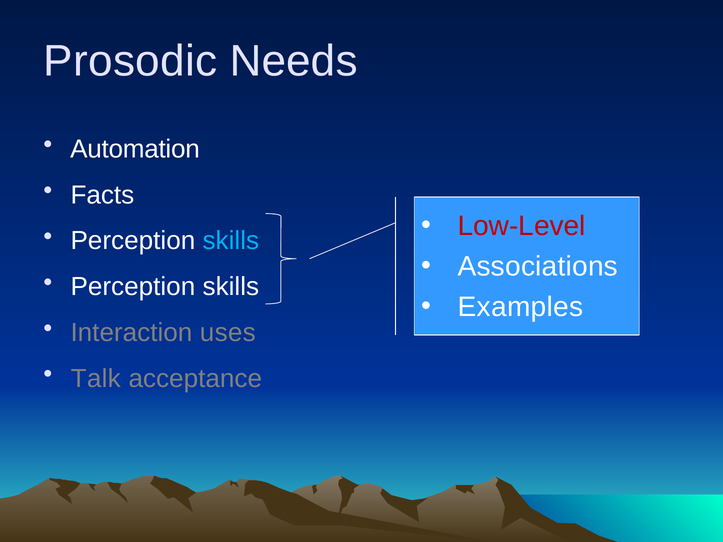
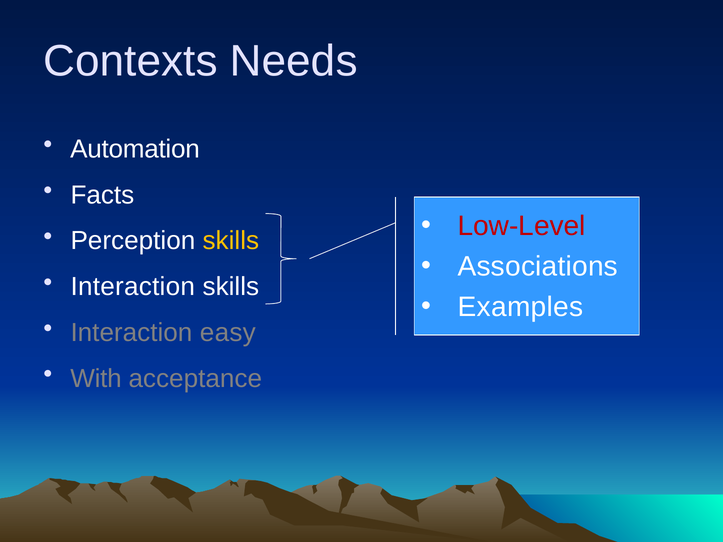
Prosodic: Prosodic -> Contexts (131, 61)
skills colour: light blue -> yellow (231, 241)
Perception: Perception -> Interaction (133, 287)
uses: uses -> easy (228, 333)
Talk: Talk -> With (96, 379)
